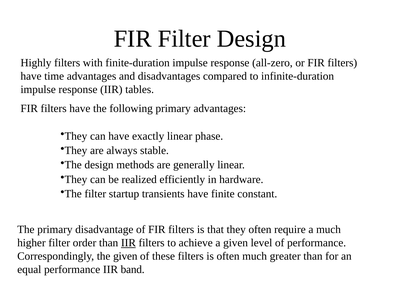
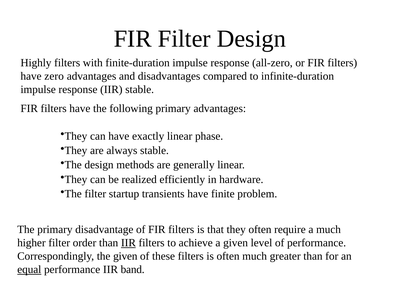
time: time -> zero (54, 76)
IIR tables: tables -> stable (140, 89)
constant: constant -> problem (257, 194)
equal underline: none -> present (29, 269)
